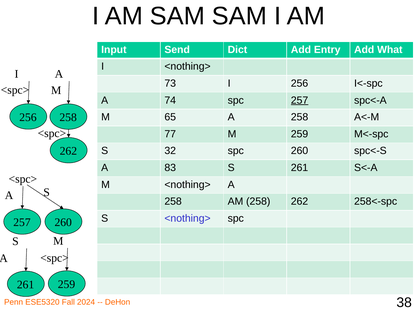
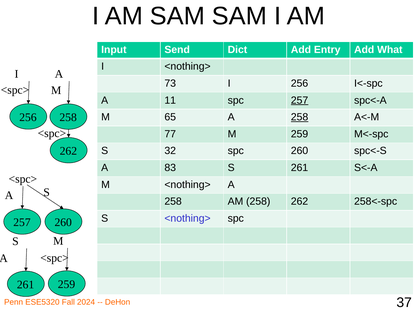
74: 74 -> 11 (170, 100)
258 underline: none -> present (300, 117)
38: 38 -> 37 (404, 303)
